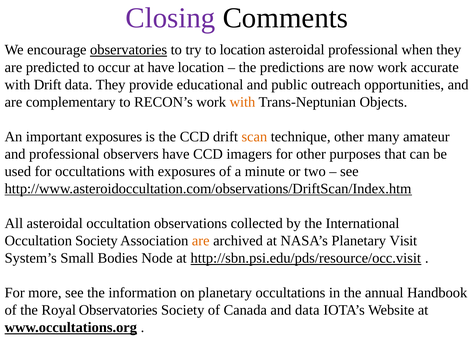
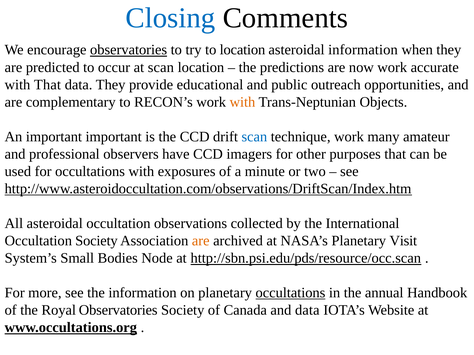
Closing colour: purple -> blue (170, 18)
asteroidal professional: professional -> information (363, 50)
at have: have -> scan (161, 67)
with Drift: Drift -> That (47, 85)
important exposures: exposures -> important (114, 137)
scan colour: orange -> blue (254, 137)
technique other: other -> work (349, 137)
http://sbn.psi.edu/pds/resource/occ.visit: http://sbn.psi.edu/pds/resource/occ.visit -> http://sbn.psi.edu/pds/resource/occ.scan (306, 258)
occultations underline: none -> present (290, 293)
